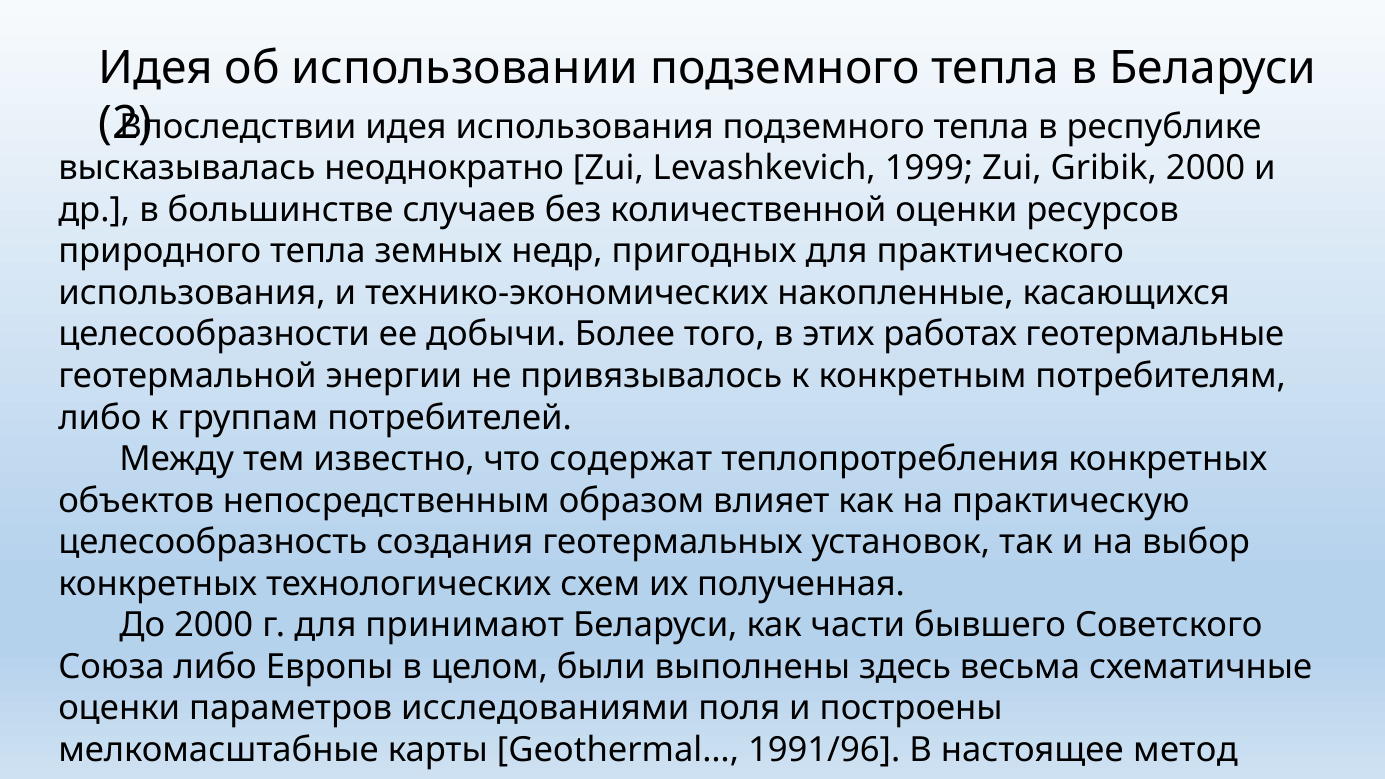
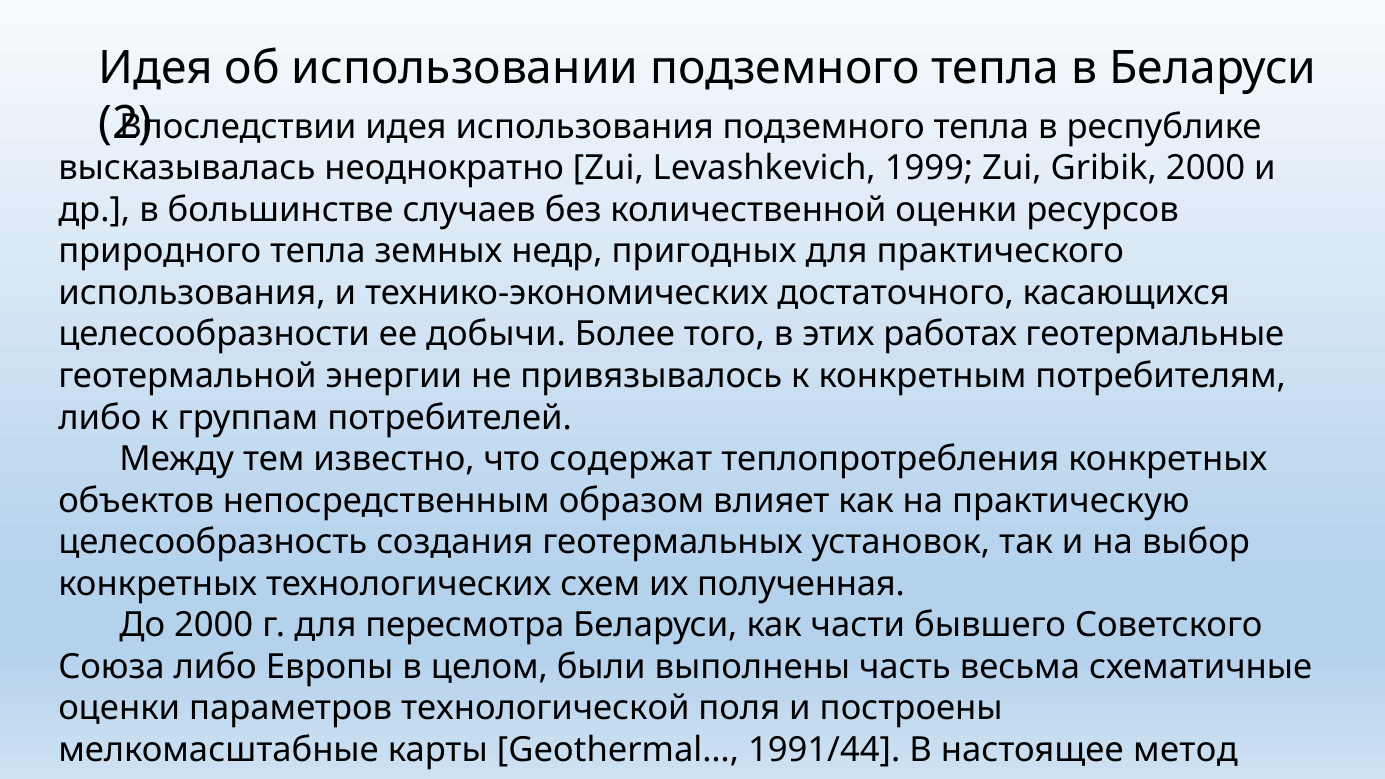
накопленные: накопленные -> достаточного (896, 293)
принимают: принимают -> пересмотра (465, 625)
здесь: здесь -> часть (905, 667)
исследованиями: исследованиями -> технологической (545, 709)
1991/96: 1991/96 -> 1991/44 (824, 750)
